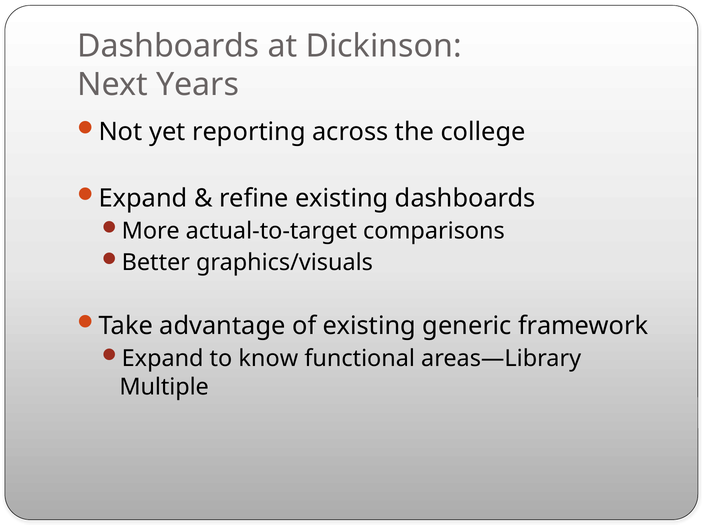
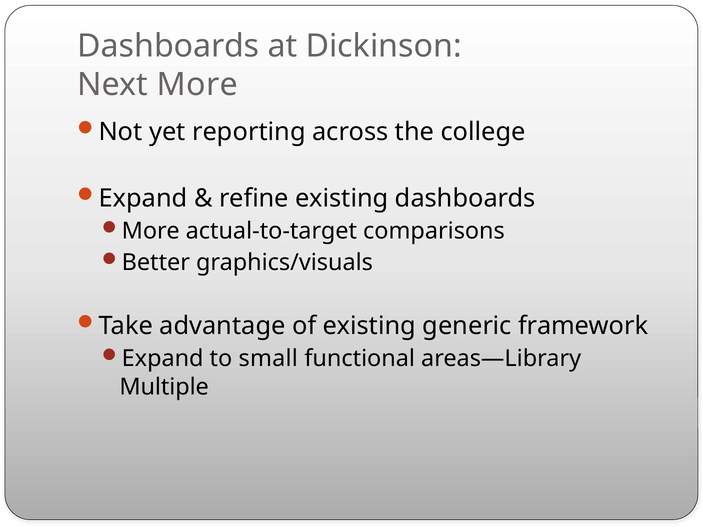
Next Years: Years -> More (197, 85)
know: know -> small (268, 359)
